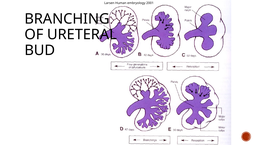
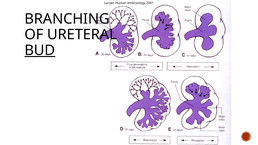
BUD underline: none -> present (40, 50)
